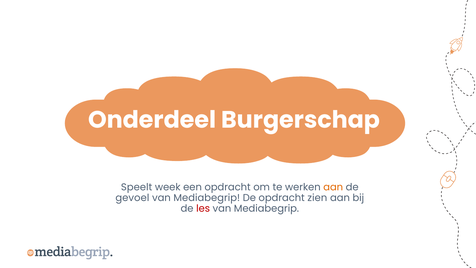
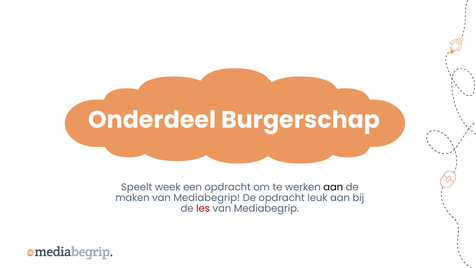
aan colour: orange -> black (333, 187)
gevoel: gevoel -> maken (132, 198)
zien: zien -> leuk (317, 198)
